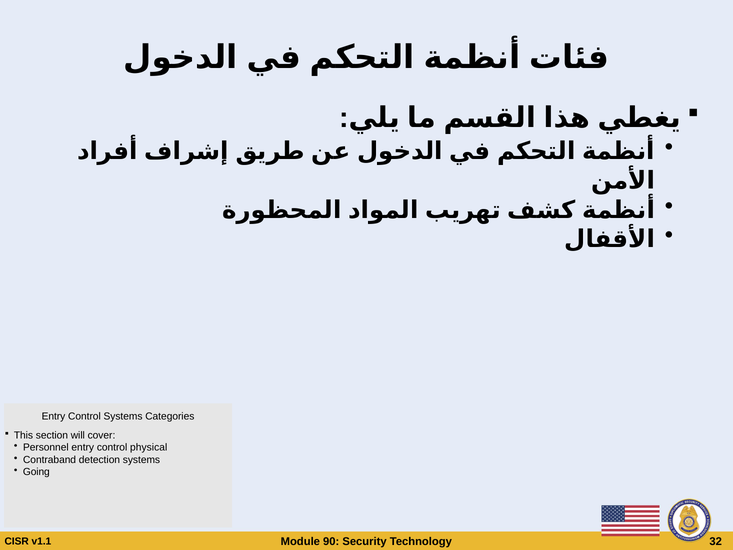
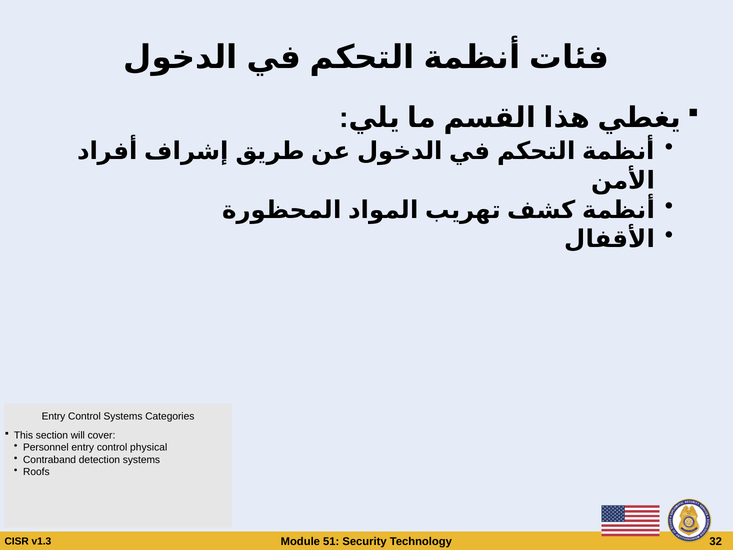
Going: Going -> Roofs (36, 472)
90: 90 -> 51 (331, 541)
v1.1: v1.1 -> v1.3 (41, 541)
